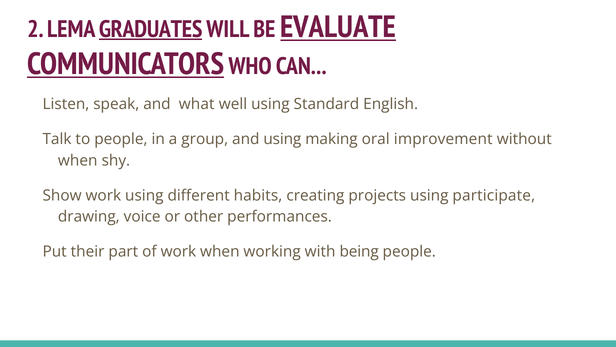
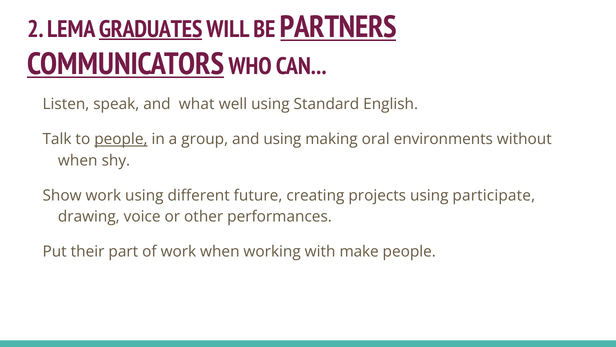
EVALUATE: EVALUATE -> PARTNERS (338, 27)
people underline: none -> present (121, 139)
improvement: improvement -> environments (443, 139)
habits: habits -> future (258, 195)
being: being -> make (359, 251)
